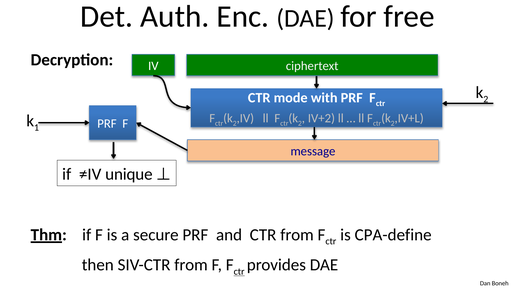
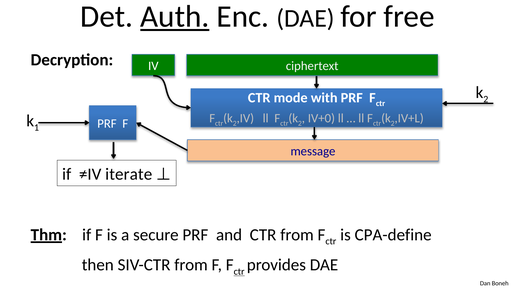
Auth underline: none -> present (175, 17)
IV+2: IV+2 -> IV+0 (321, 118)
unique: unique -> iterate (129, 174)
